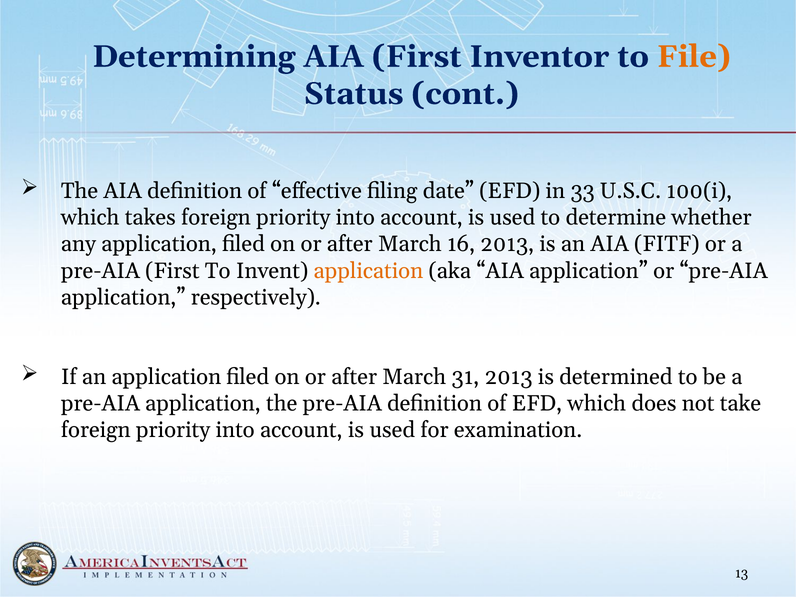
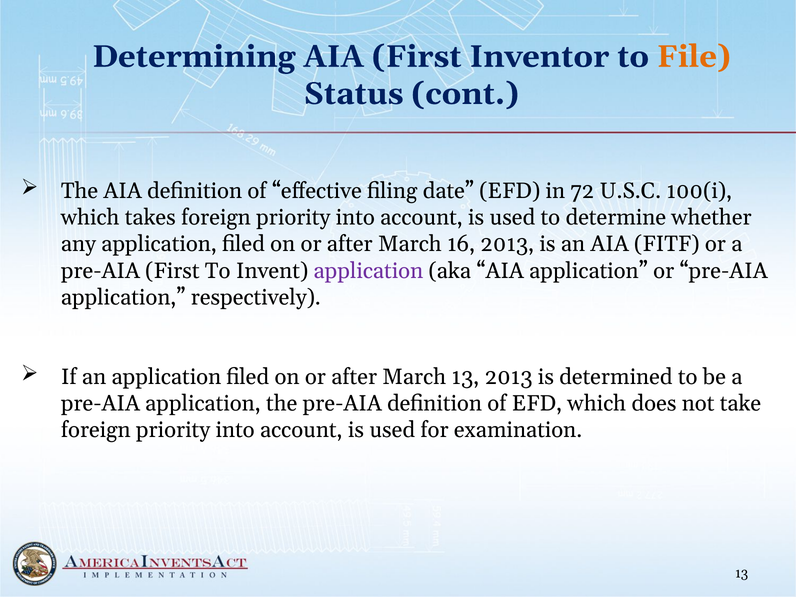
33: 33 -> 72 (582, 191)
application colour: orange -> purple (368, 271)
March 31: 31 -> 13 (465, 377)
